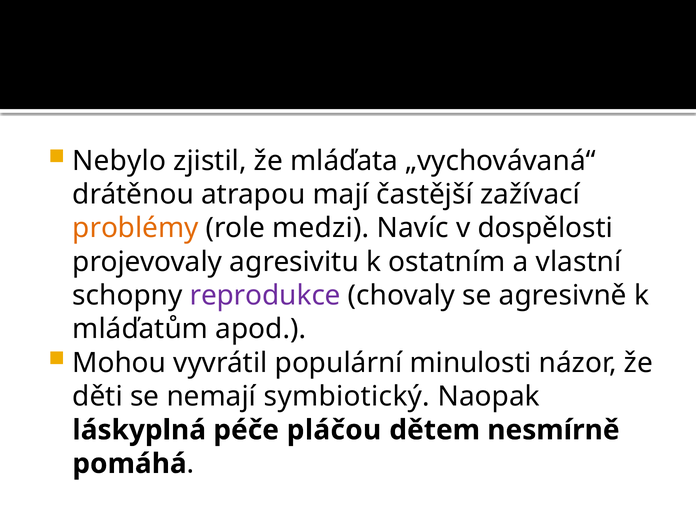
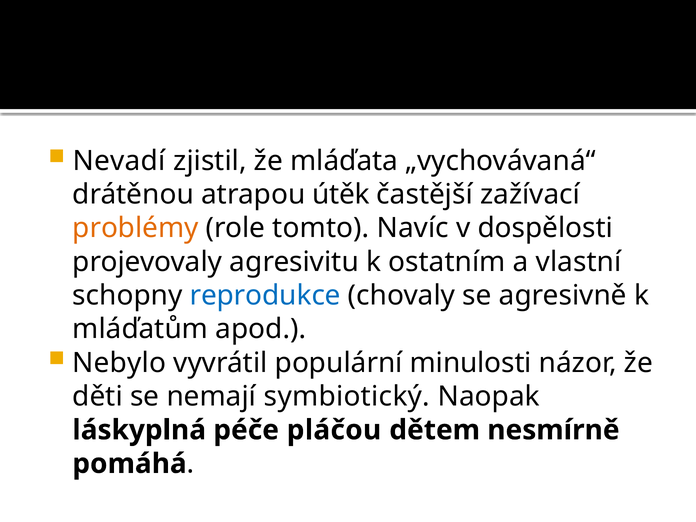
Nebylo: Nebylo -> Nevadí (119, 161)
mají: mají -> útěk (341, 195)
medzi: medzi -> tomto (321, 228)
reprodukce colour: purple -> blue (265, 295)
Mohou: Mohou -> Nebylo (119, 363)
